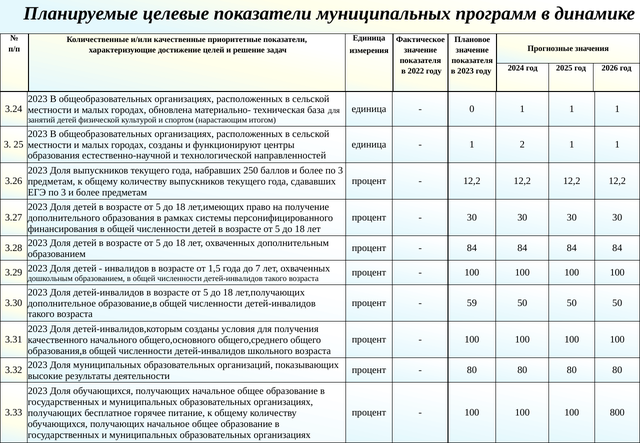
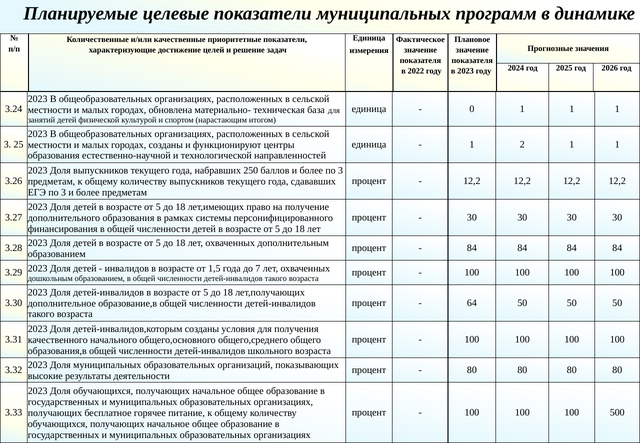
59: 59 -> 64 (472, 303)
800: 800 -> 500 (617, 413)
